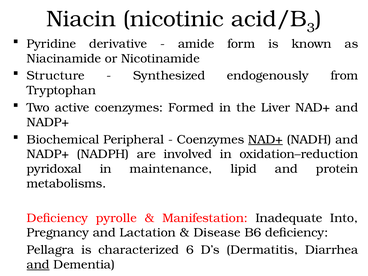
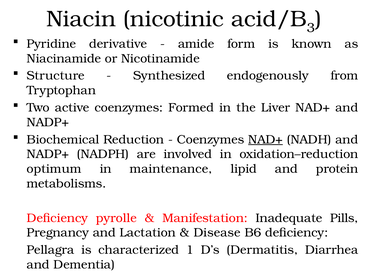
Peripheral: Peripheral -> Reduction (134, 139)
pyridoxal: pyridoxal -> optimum (54, 169)
Into: Into -> Pills (344, 218)
6: 6 -> 1 (190, 250)
and underline: present -> none (38, 265)
